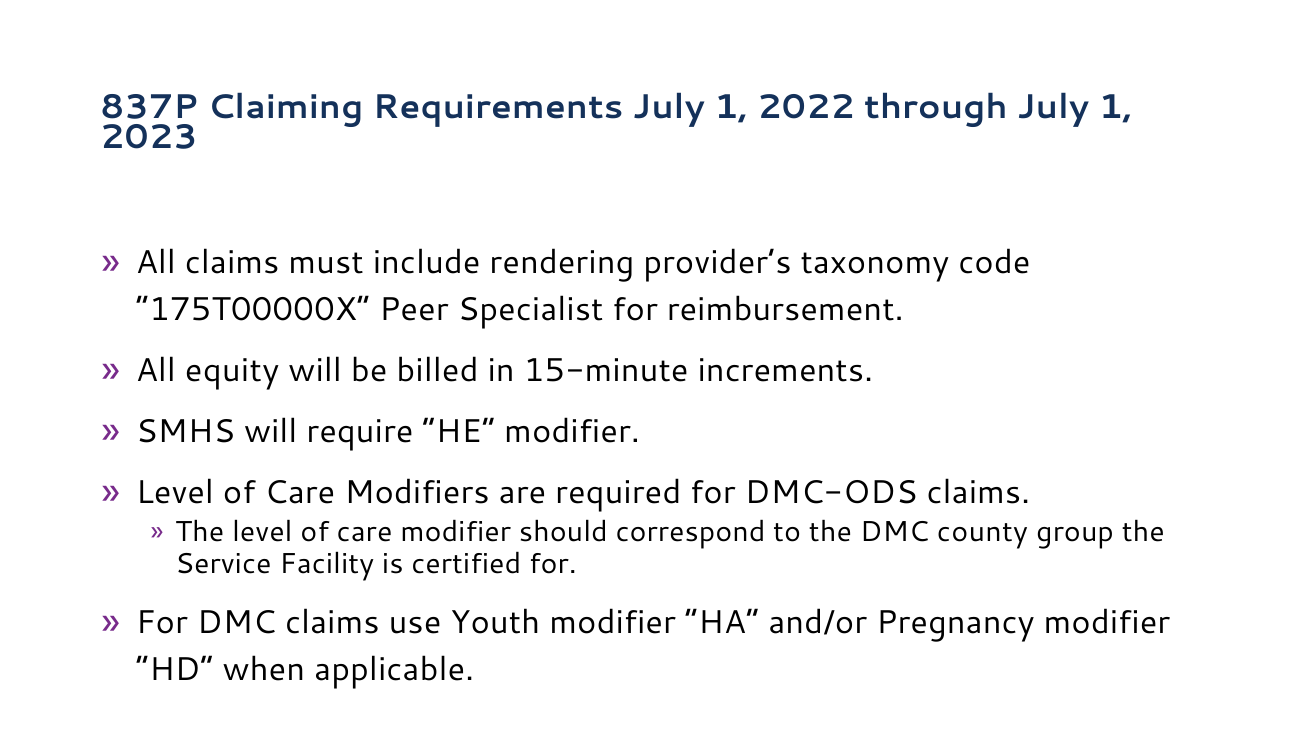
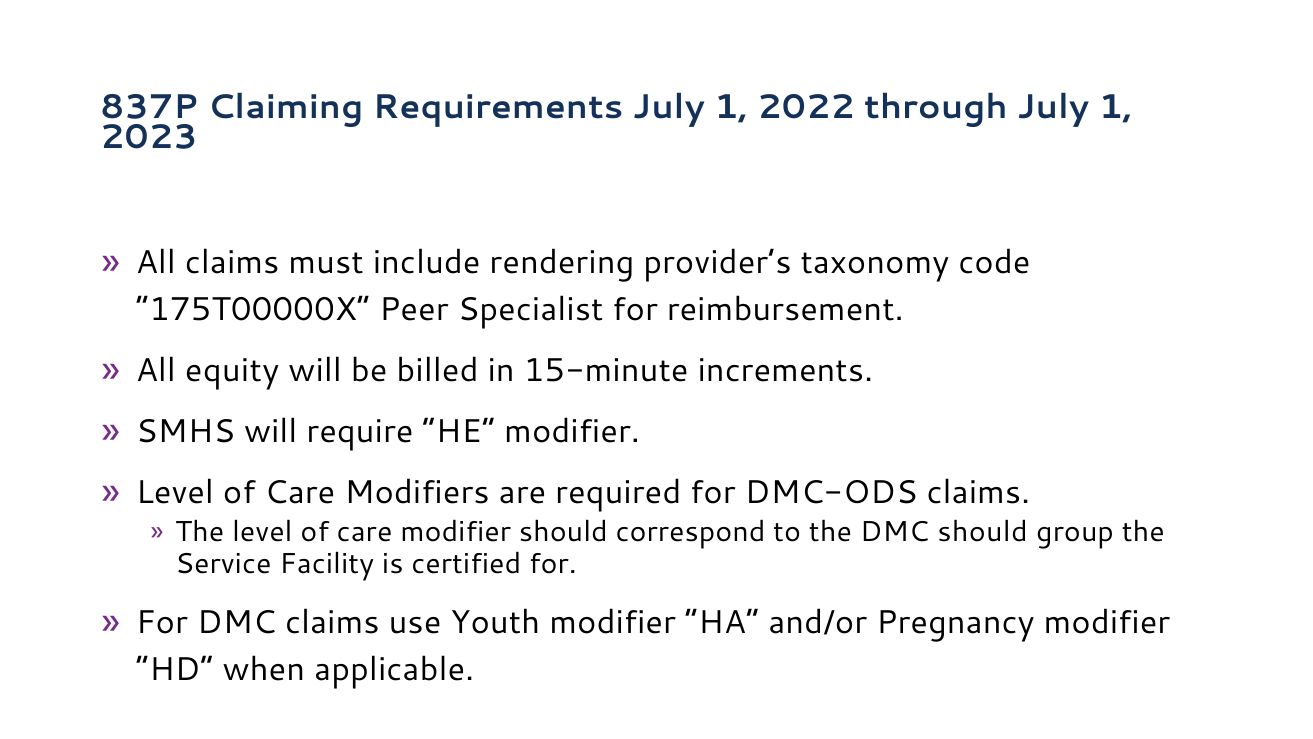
DMC county: county -> should (983, 532)
